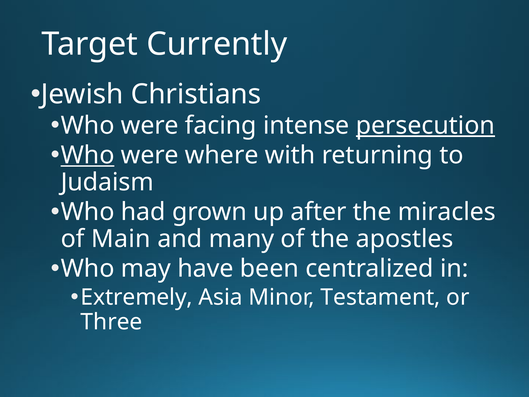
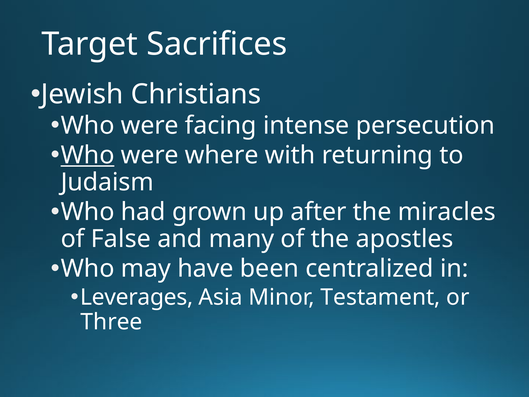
Currently: Currently -> Sacrifices (217, 44)
persecution underline: present -> none (425, 125)
Main: Main -> False (121, 239)
Extremely: Extremely -> Leverages (137, 297)
